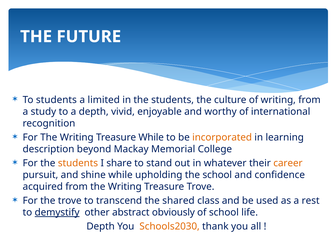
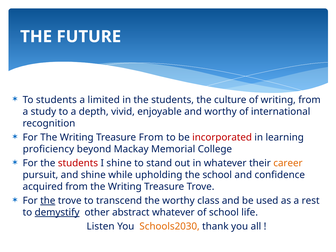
Treasure While: While -> From (151, 137)
incorporated colour: orange -> red (222, 137)
description: description -> proficiency (48, 149)
students colour: orange -> red (78, 163)
I share: share -> shine (119, 163)
the underline: none -> present (48, 201)
the shared: shared -> worthy (178, 201)
abstract obviously: obviously -> whatever (173, 212)
Depth: Depth -> Listen (101, 226)
